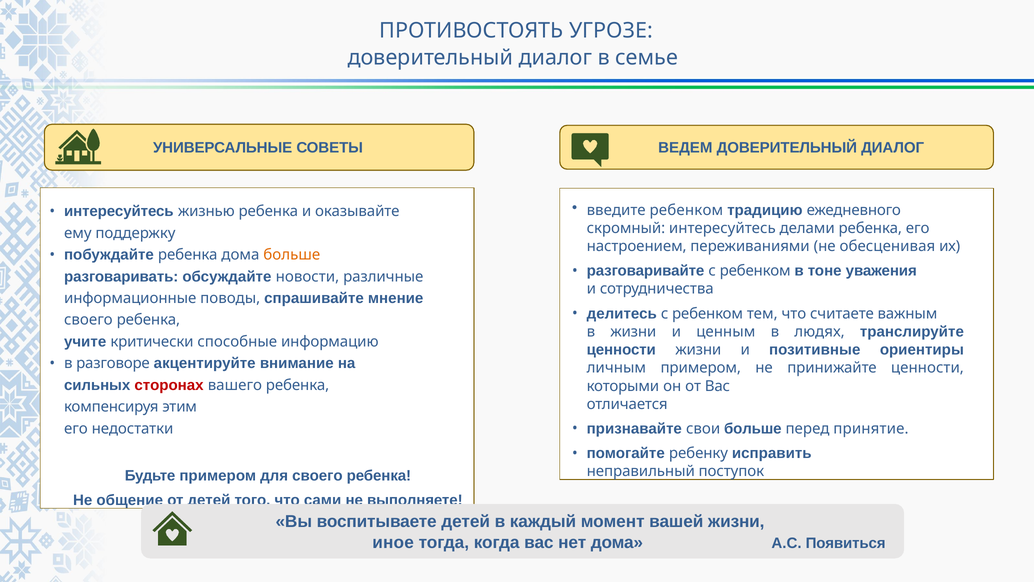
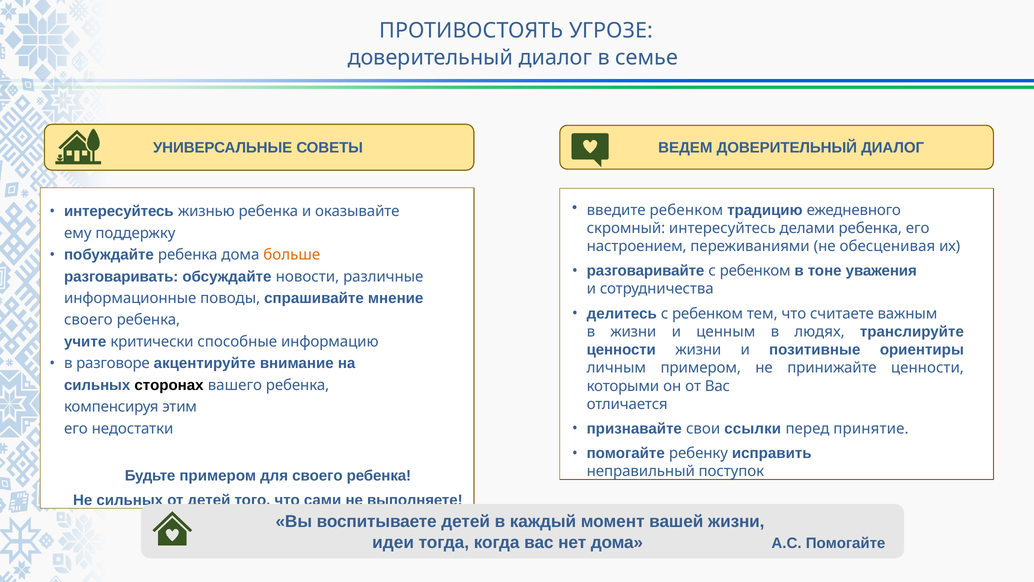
сторонах colour: red -> black (169, 385)
свои больше: больше -> ссылки (753, 428)
Не общение: общение -> сильных (130, 500)
иное: иное -> идеи (393, 542)
А.С Появиться: Появиться -> Помогайте (846, 543)
